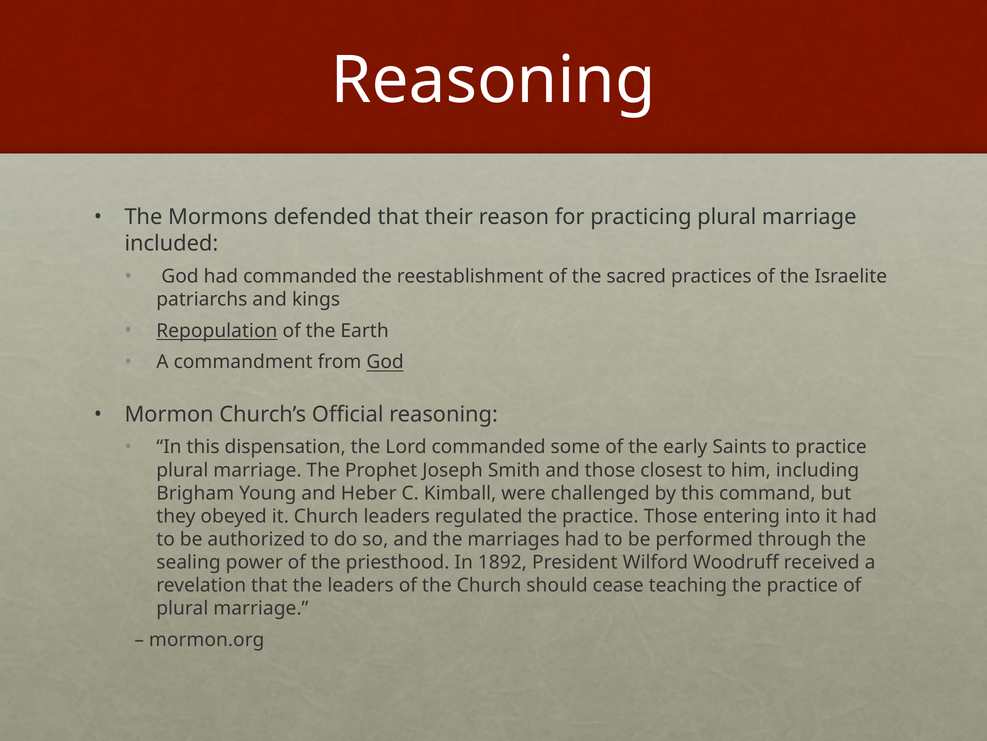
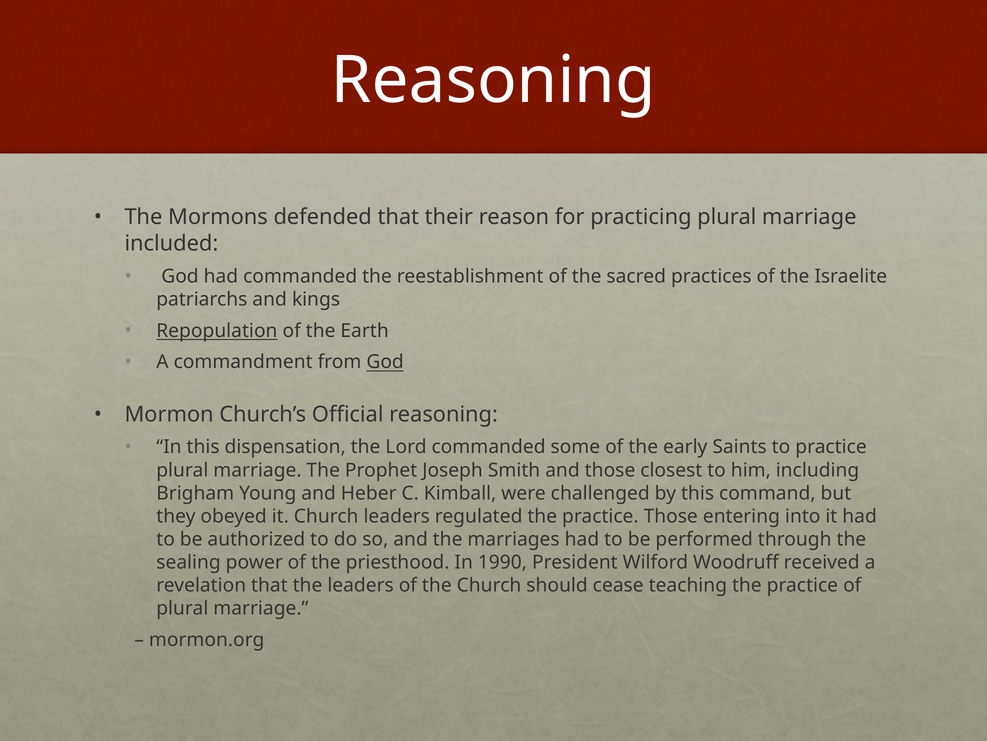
1892: 1892 -> 1990 (502, 562)
